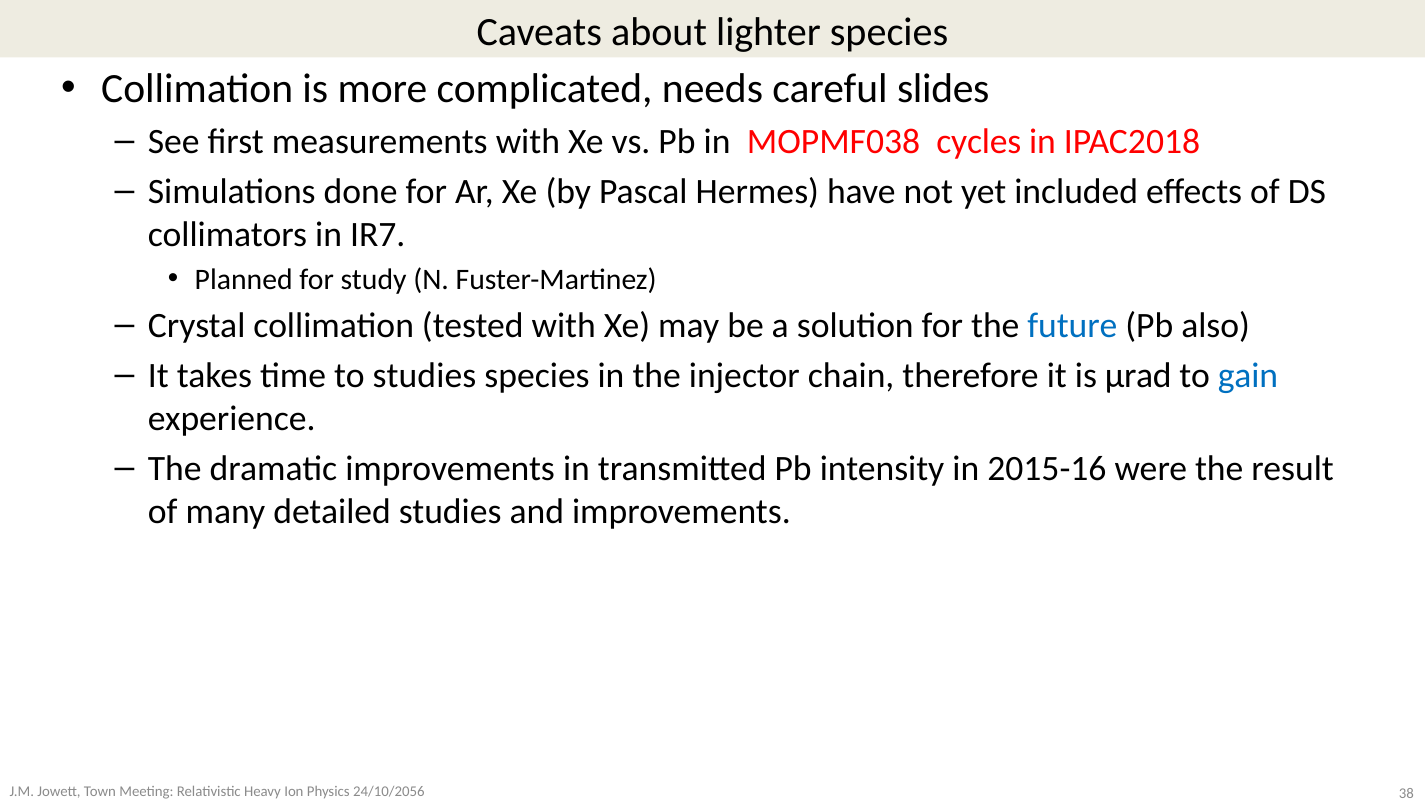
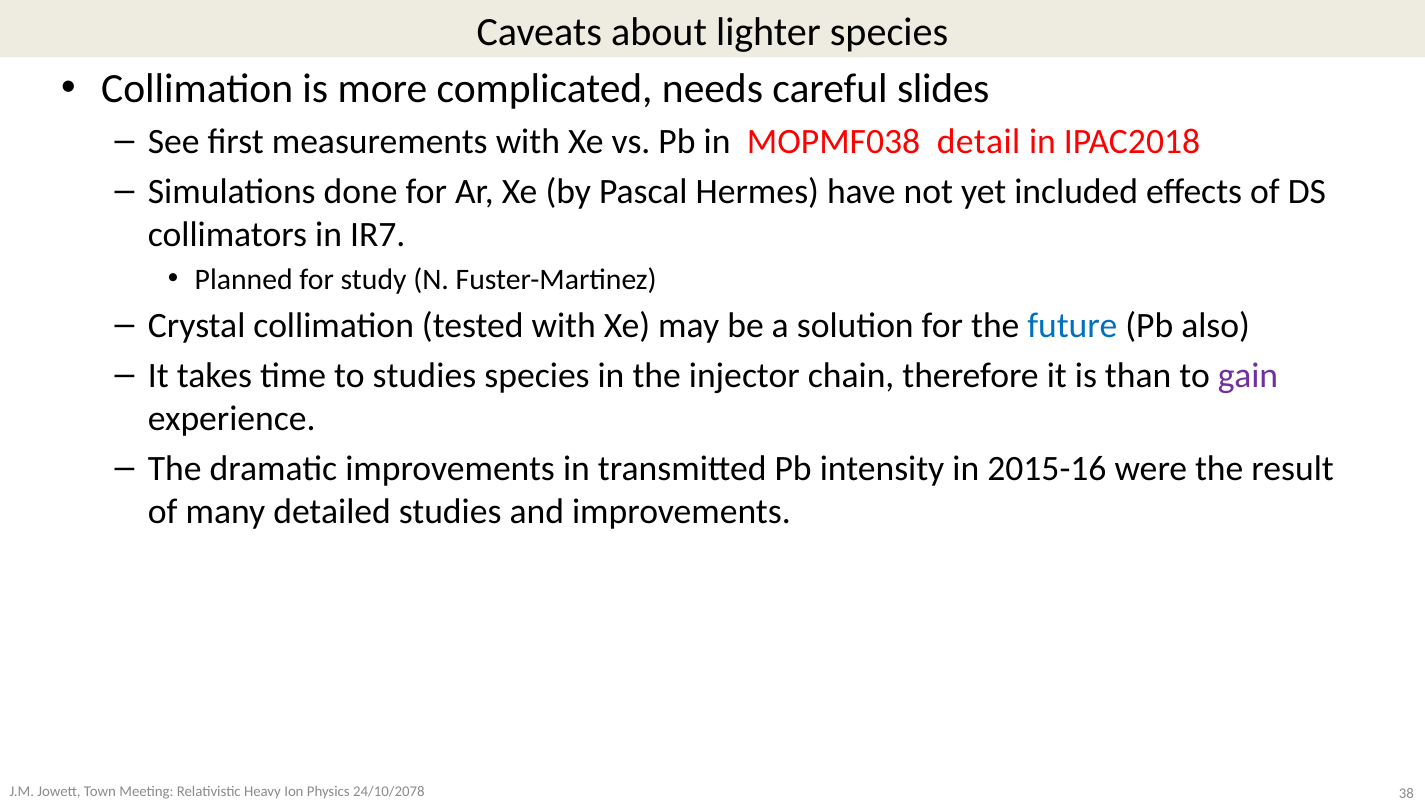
cycles: cycles -> detail (979, 142)
μrad: μrad -> than (1138, 376)
gain colour: blue -> purple (1248, 376)
24/10/2056: 24/10/2056 -> 24/10/2078 (389, 792)
